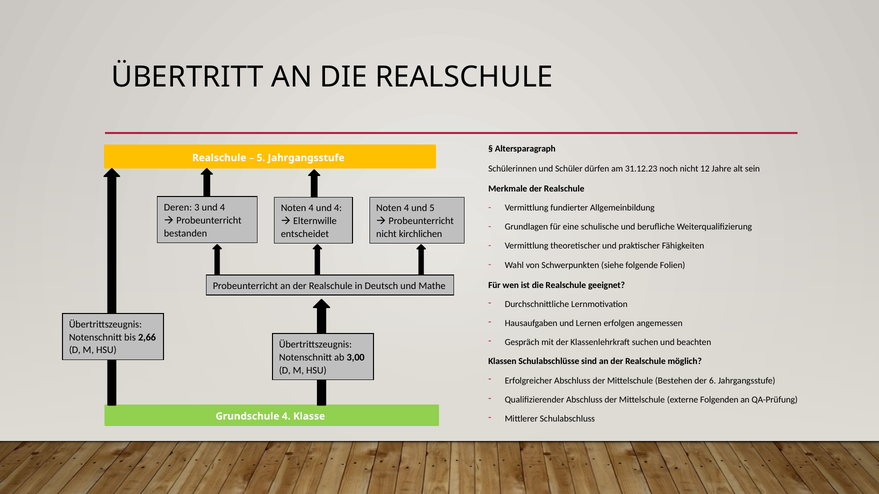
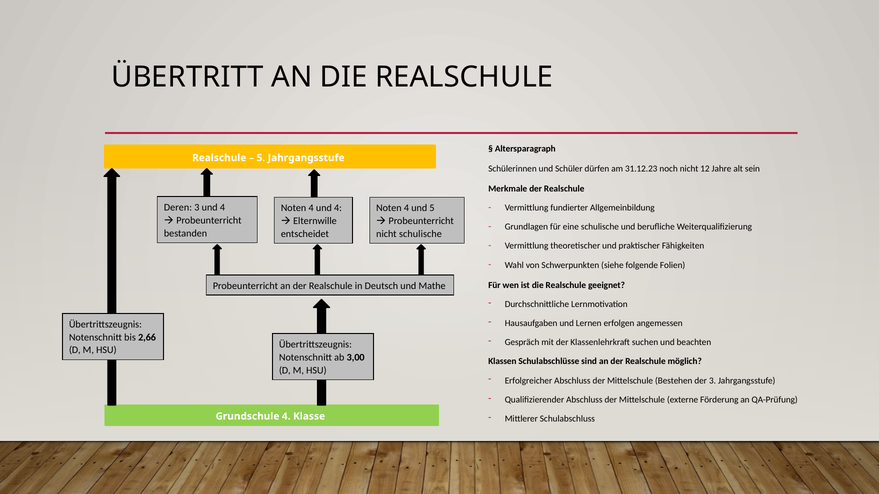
nicht kirchlichen: kirchlichen -> schulische (420, 234)
der 6: 6 -> 3 (712, 381)
Folgenden: Folgenden -> Förderung (719, 400)
